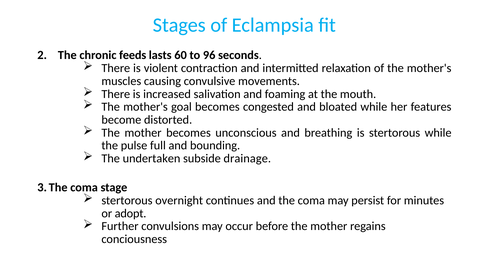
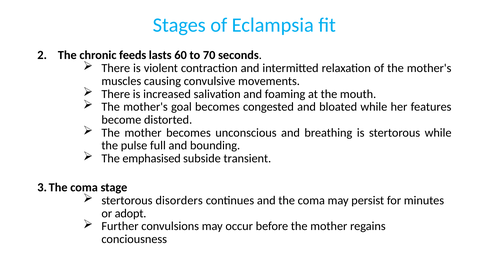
96: 96 -> 70 (209, 55)
undertaken: undertaken -> emphasised (152, 159)
drainage: drainage -> transient (247, 159)
overnight: overnight -> disorders (179, 200)
